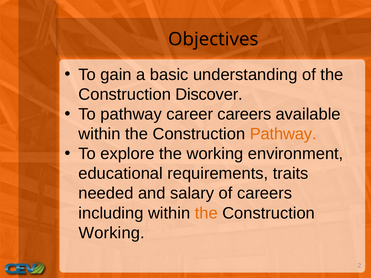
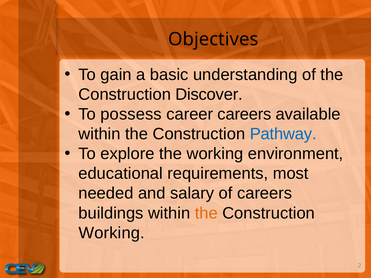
To pathway: pathway -> possess (131, 114)
Pathway colour: orange -> blue (283, 134)
traits: traits -> most (291, 174)
including: including -> buildings (111, 213)
